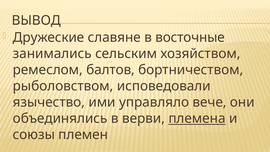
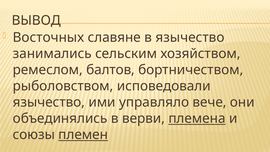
Дружеские: Дружеские -> Восточных (48, 37)
в восточные: восточные -> язычество (190, 37)
племен underline: none -> present (83, 135)
